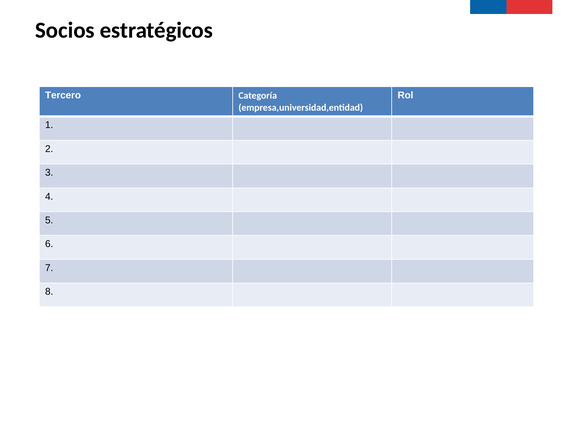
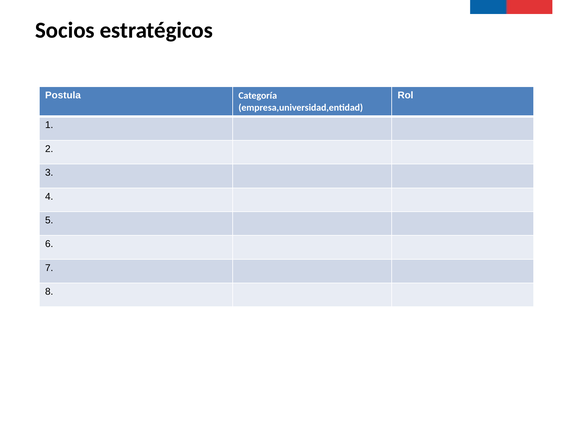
Tercero: Tercero -> Postula (63, 95)
